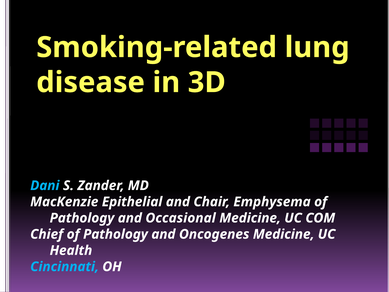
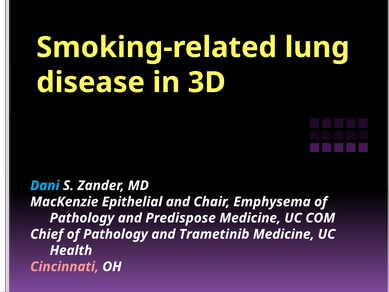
Occasional: Occasional -> Predispose (181, 218)
Oncogenes: Oncogenes -> Trametinib (214, 234)
Cincinnati colour: light blue -> pink (65, 266)
